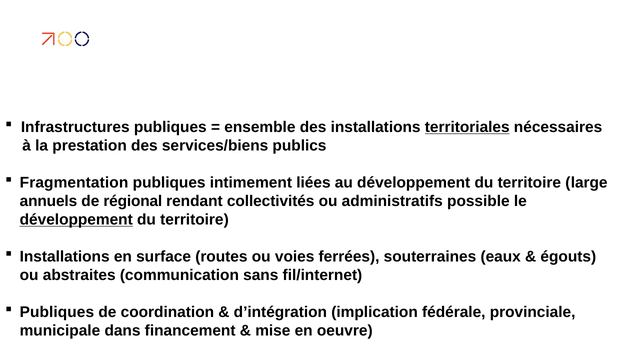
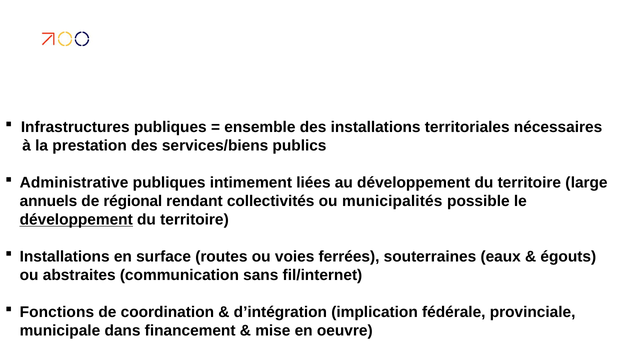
territoriales underline: present -> none (467, 127)
Fragmentation: Fragmentation -> Administrative (74, 183)
administratifs: administratifs -> municipalités (392, 201)
Publiques: Publiques -> Fonctions (57, 312)
